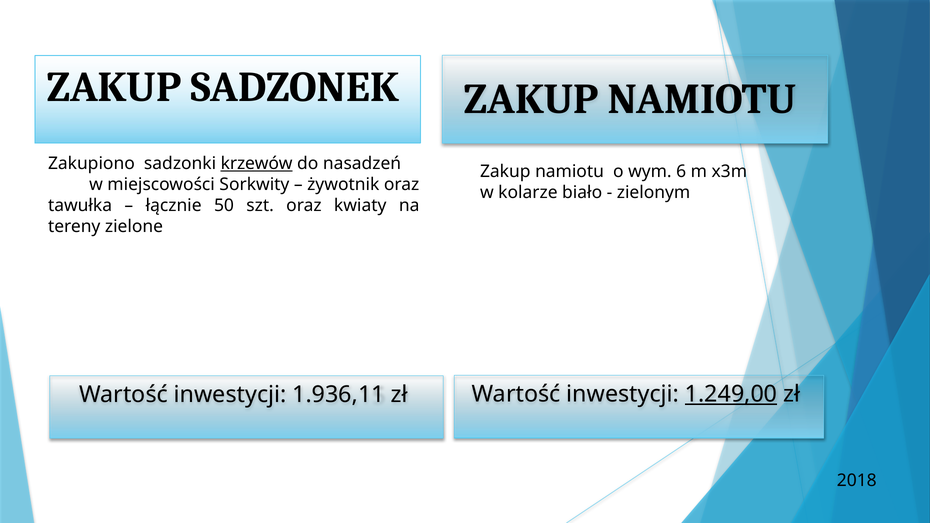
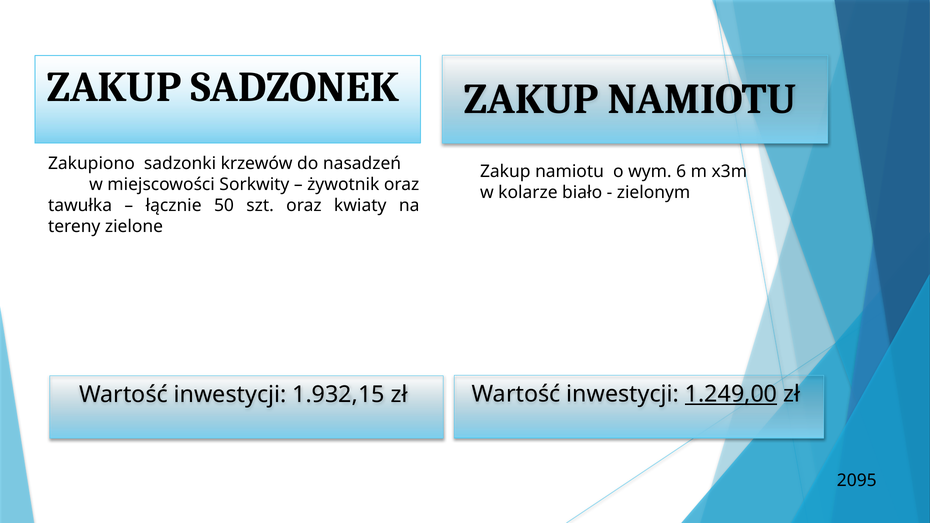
krzewów underline: present -> none (257, 164)
1.936,11: 1.936,11 -> 1.932,15 (338, 395)
2018: 2018 -> 2095 (857, 480)
